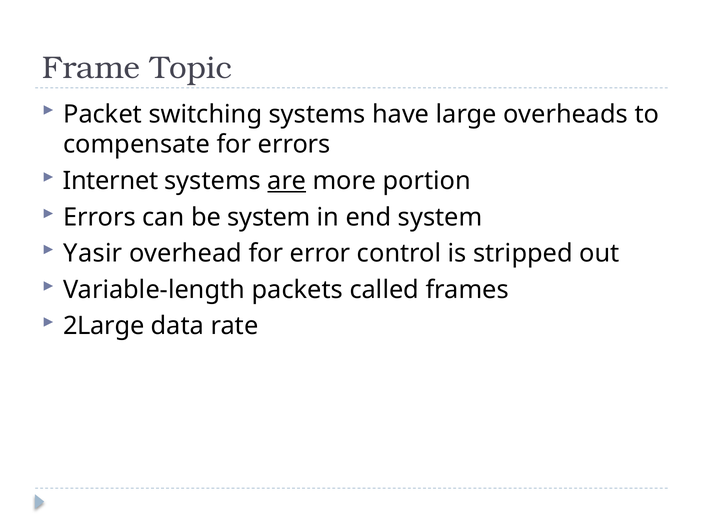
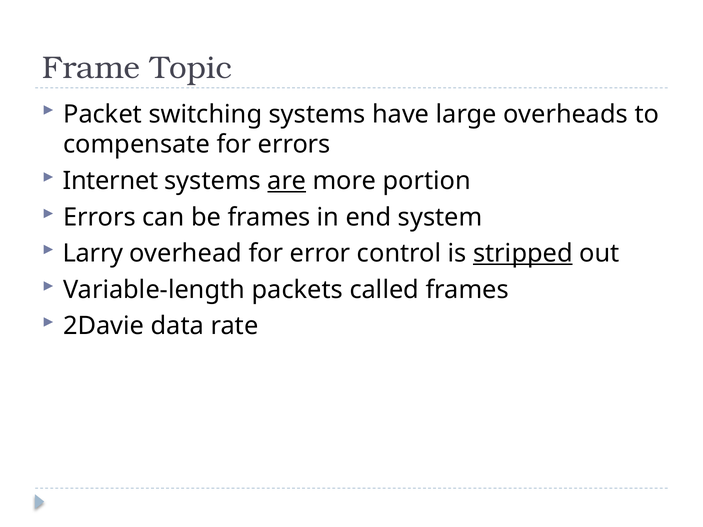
be system: system -> frames (269, 217)
Yasir: Yasir -> Larry (93, 254)
stripped underline: none -> present (523, 254)
2Large: 2Large -> 2Davie (104, 326)
